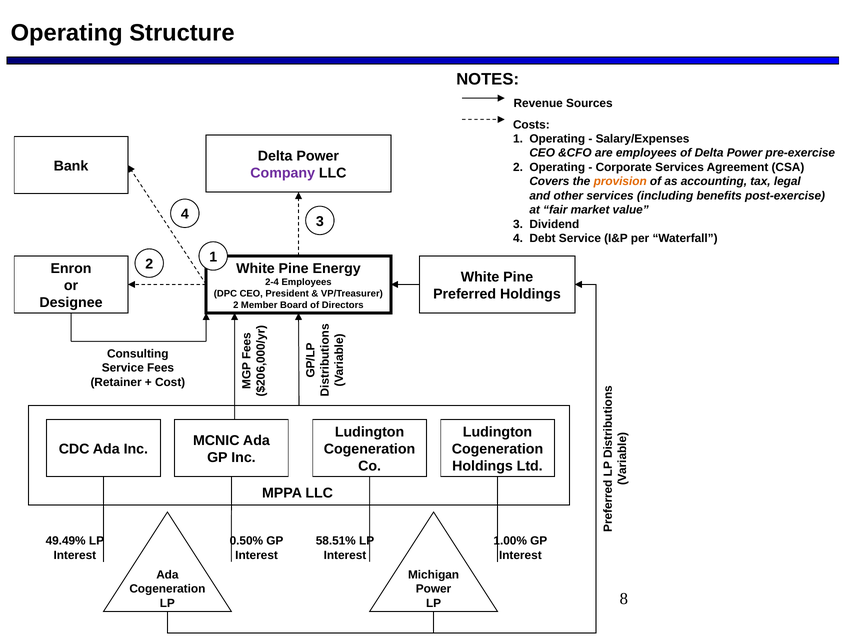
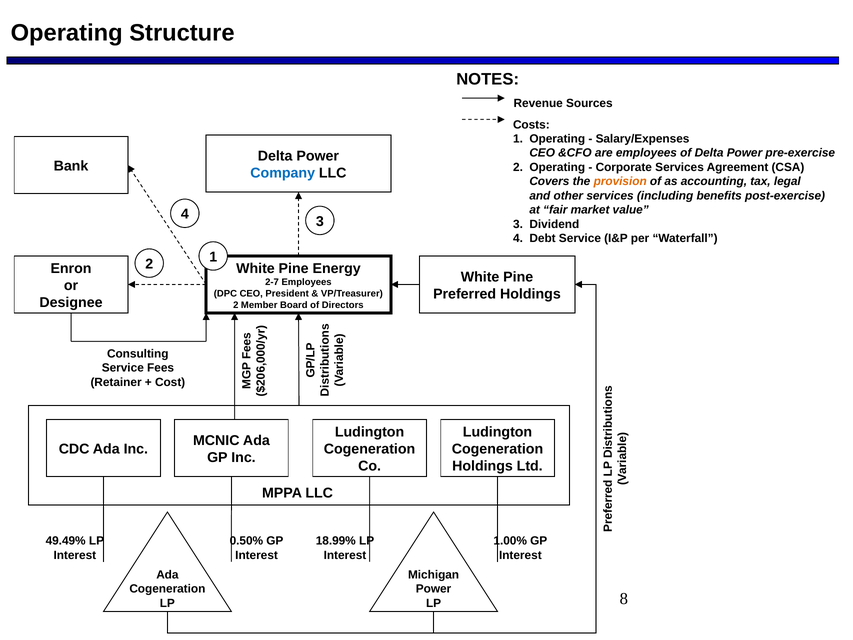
Company colour: purple -> blue (283, 173)
2-4: 2-4 -> 2-7 (272, 282)
58.51%: 58.51% -> 18.99% (336, 541)
